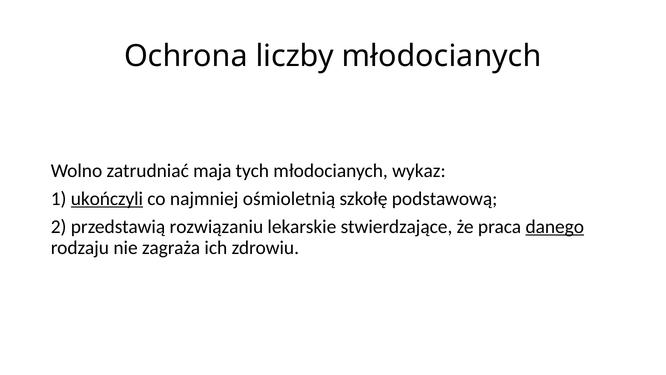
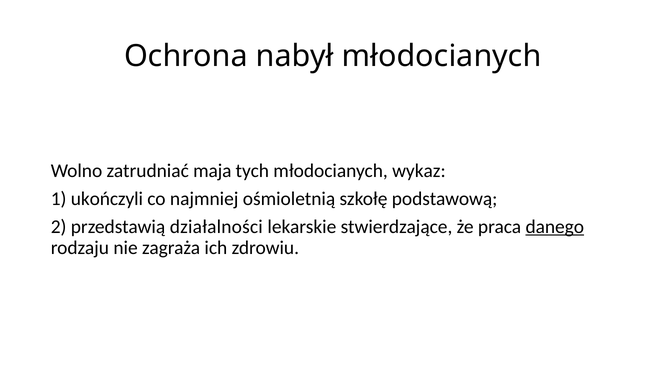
liczby: liczby -> nabył (295, 56)
ukończyli underline: present -> none (107, 199)
rozwiązaniu: rozwiązaniu -> działalności (216, 226)
